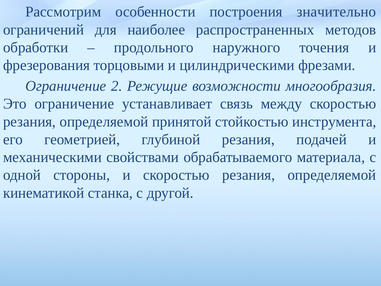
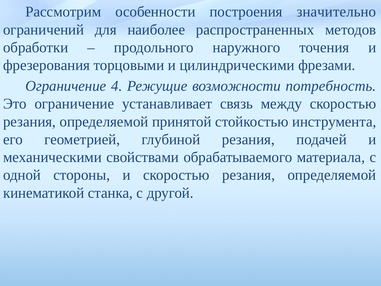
2: 2 -> 4 (117, 86)
многообразия: многообразия -> потребность (331, 86)
